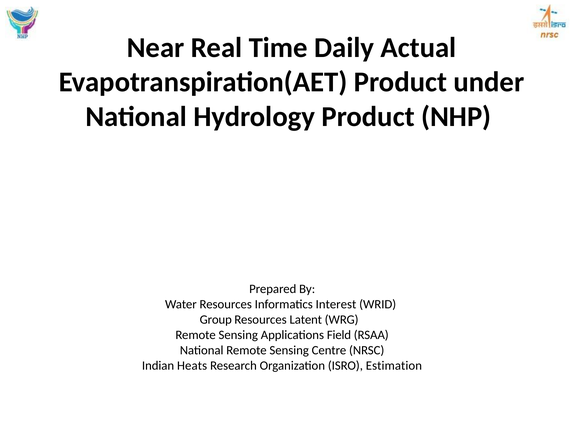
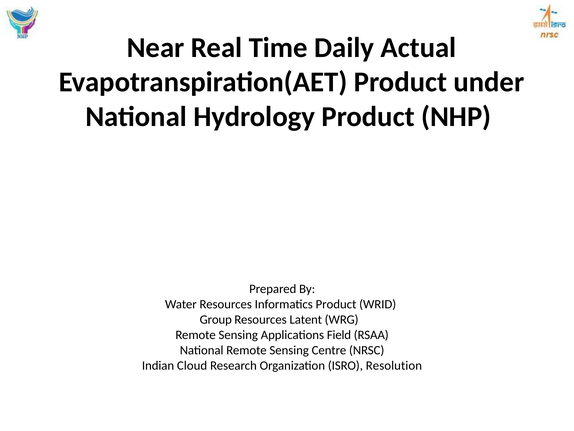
Informatics Interest: Interest -> Product (336, 304)
Heats: Heats -> Cloud (192, 365)
Estimation: Estimation -> Resolution (394, 365)
